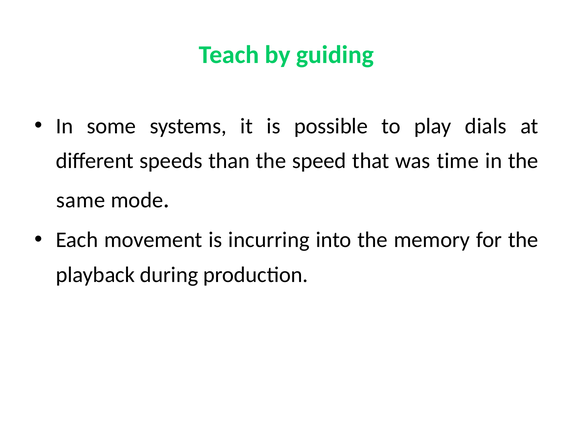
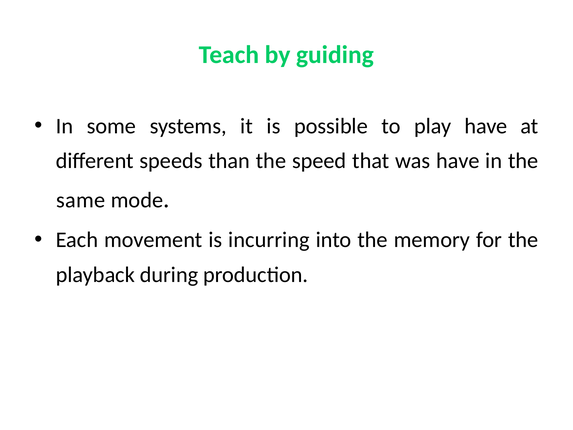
play dials: dials -> have (486, 126)
was time: time -> have (458, 161)
